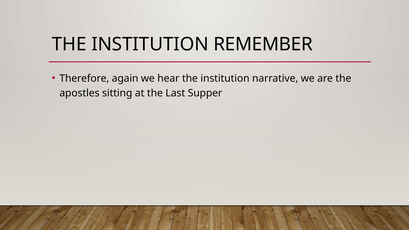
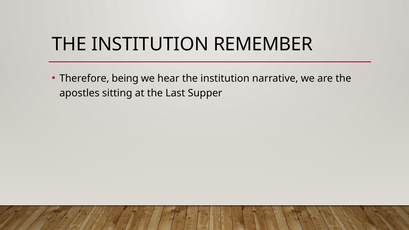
again: again -> being (125, 78)
